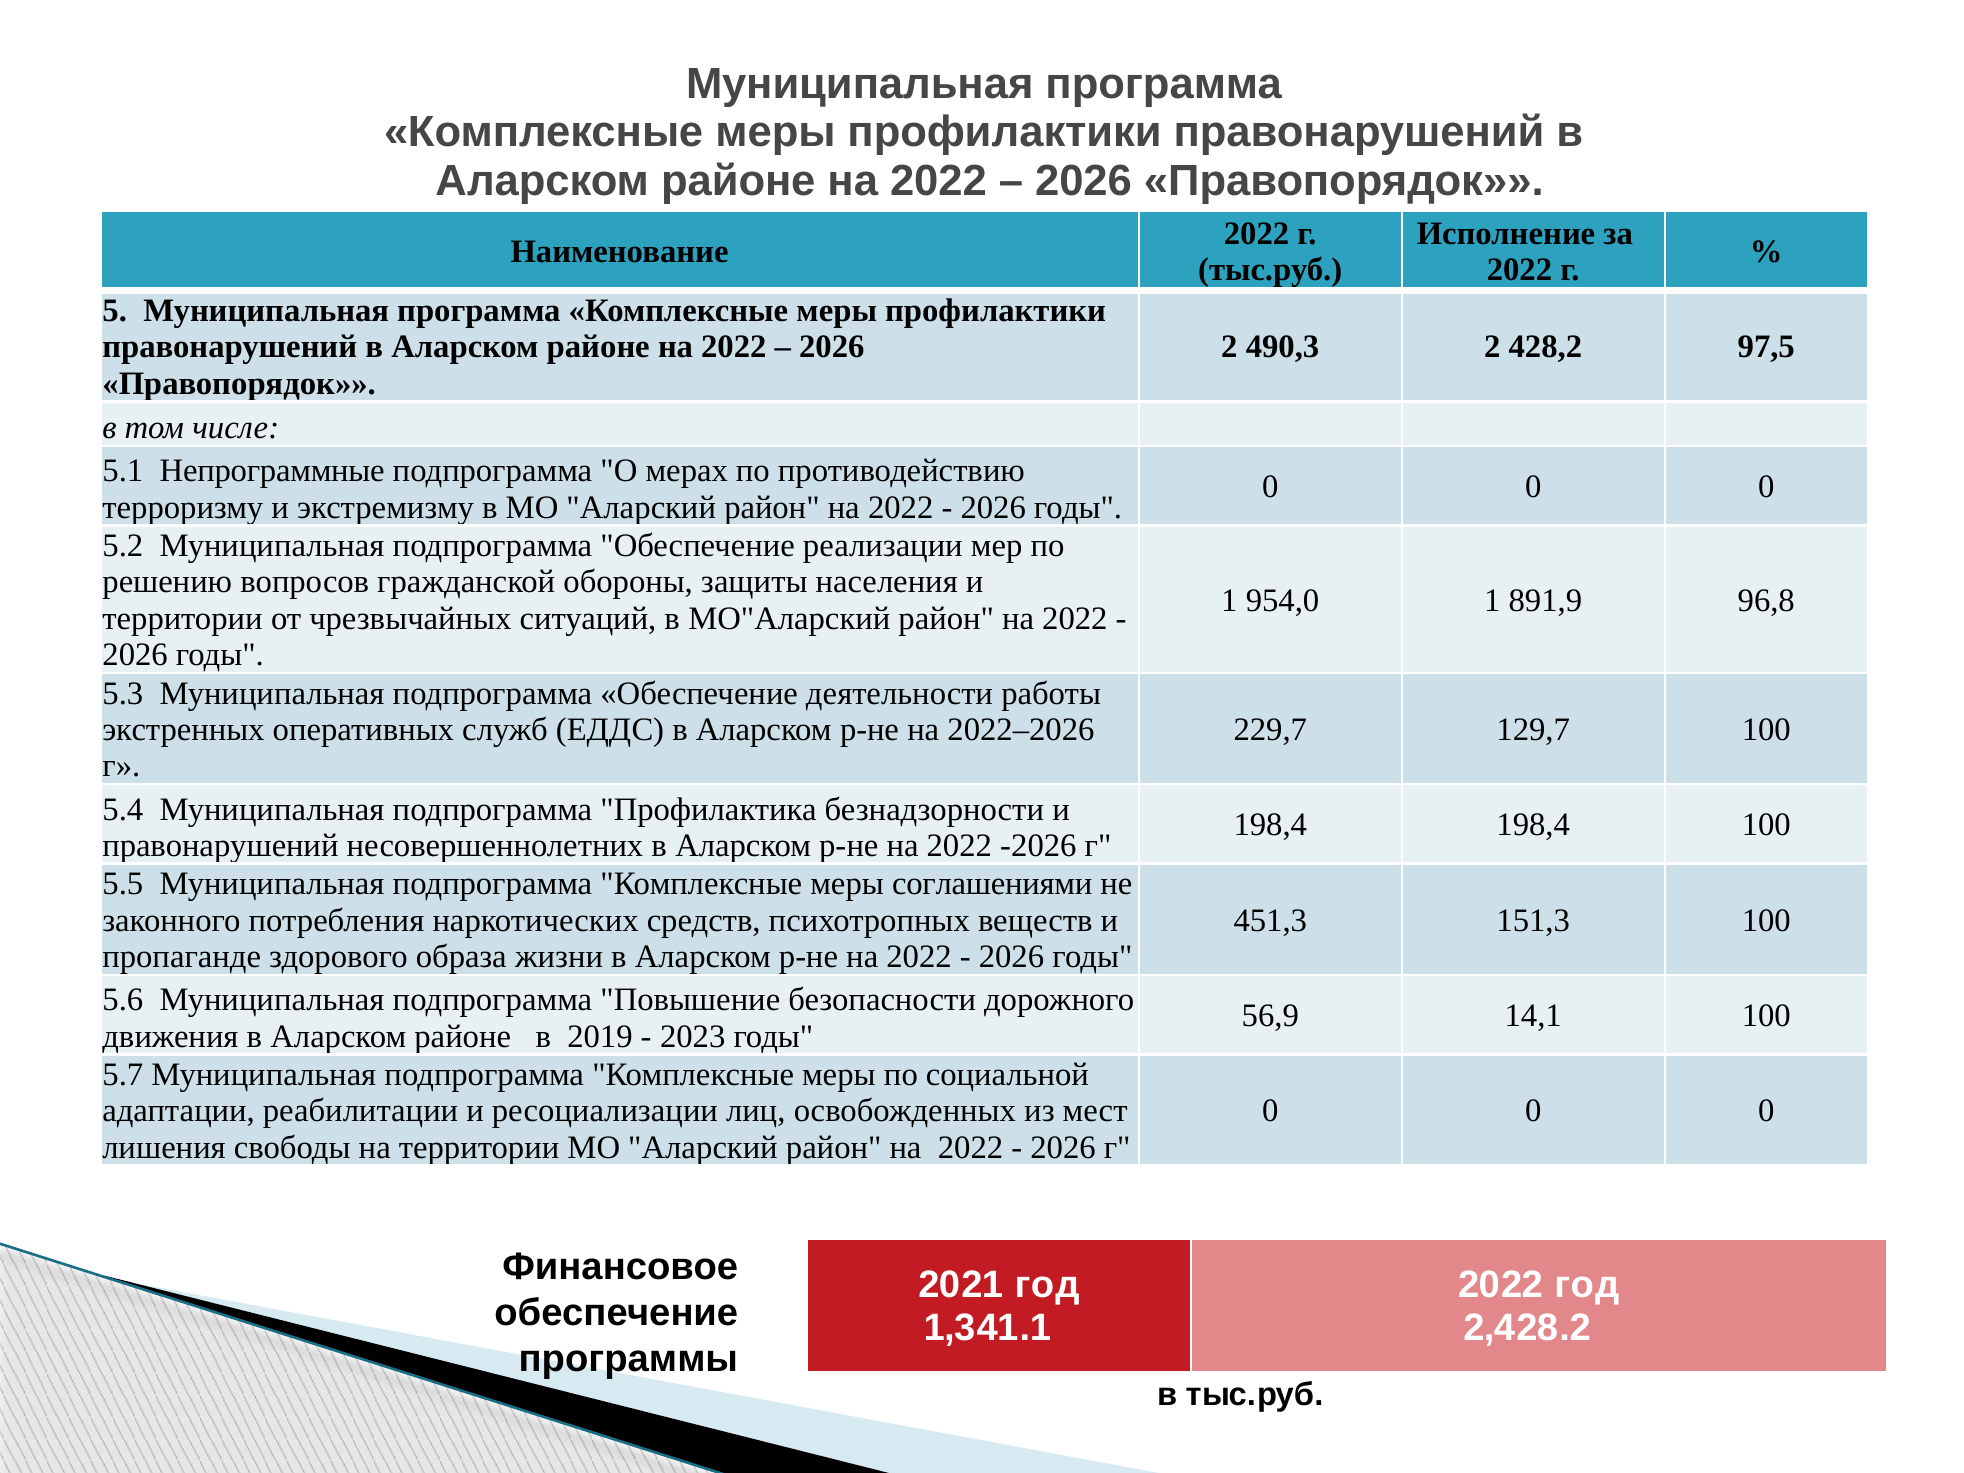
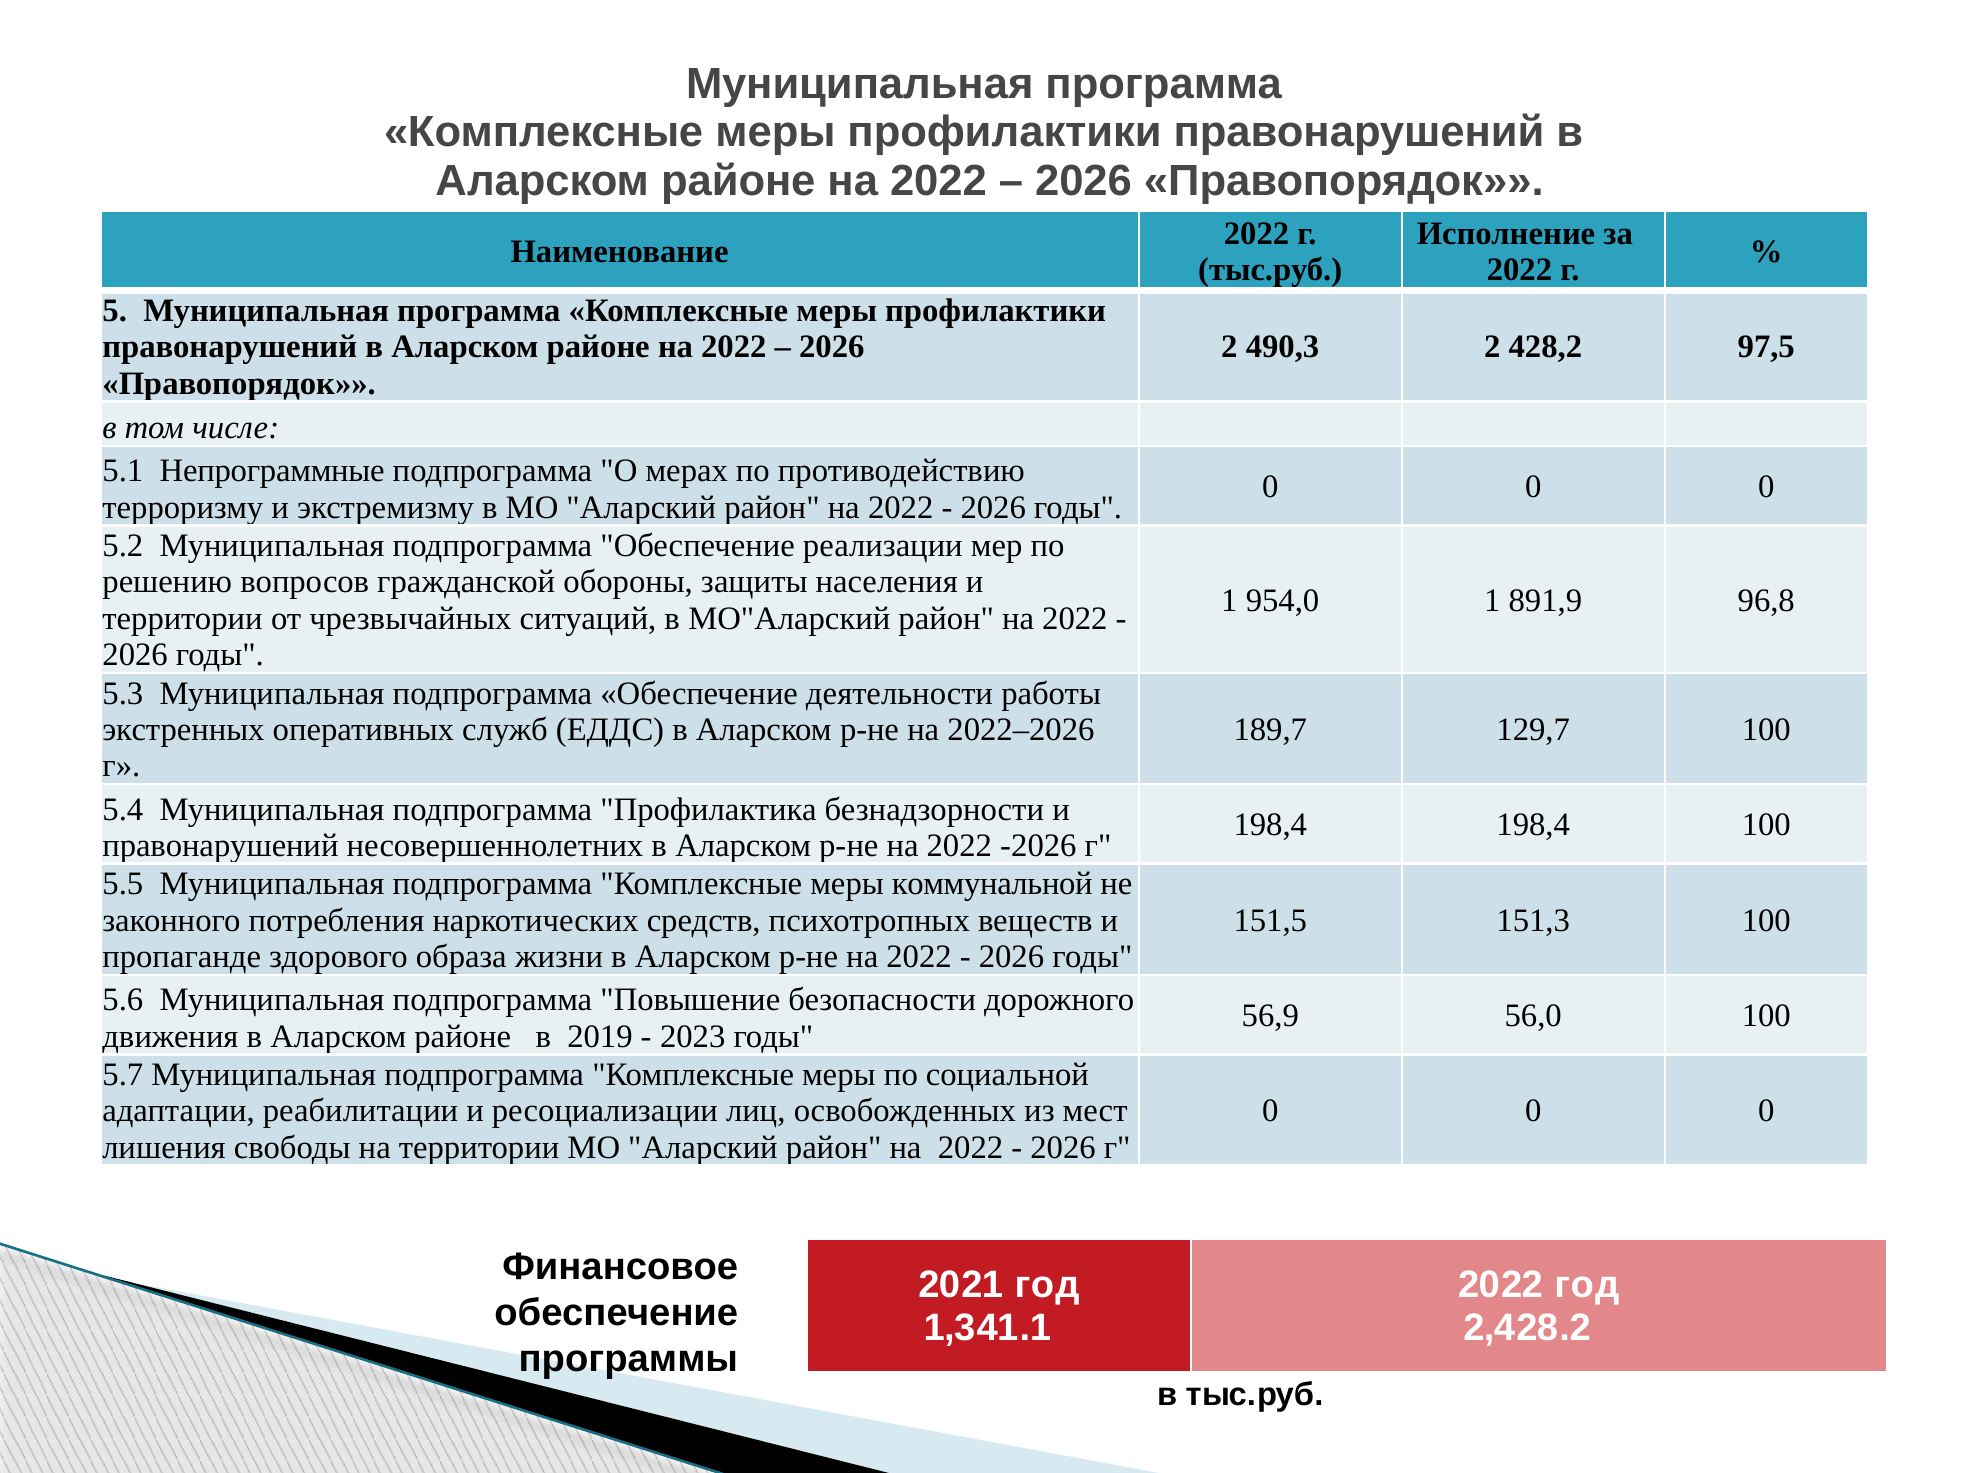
229,7: 229,7 -> 189,7 (1270, 730)
соглашениями: соглашениями -> коммунальной (992, 884)
451,3: 451,3 -> 151,5 (1270, 920)
14,1: 14,1 -> 56,0 (1533, 1016)
